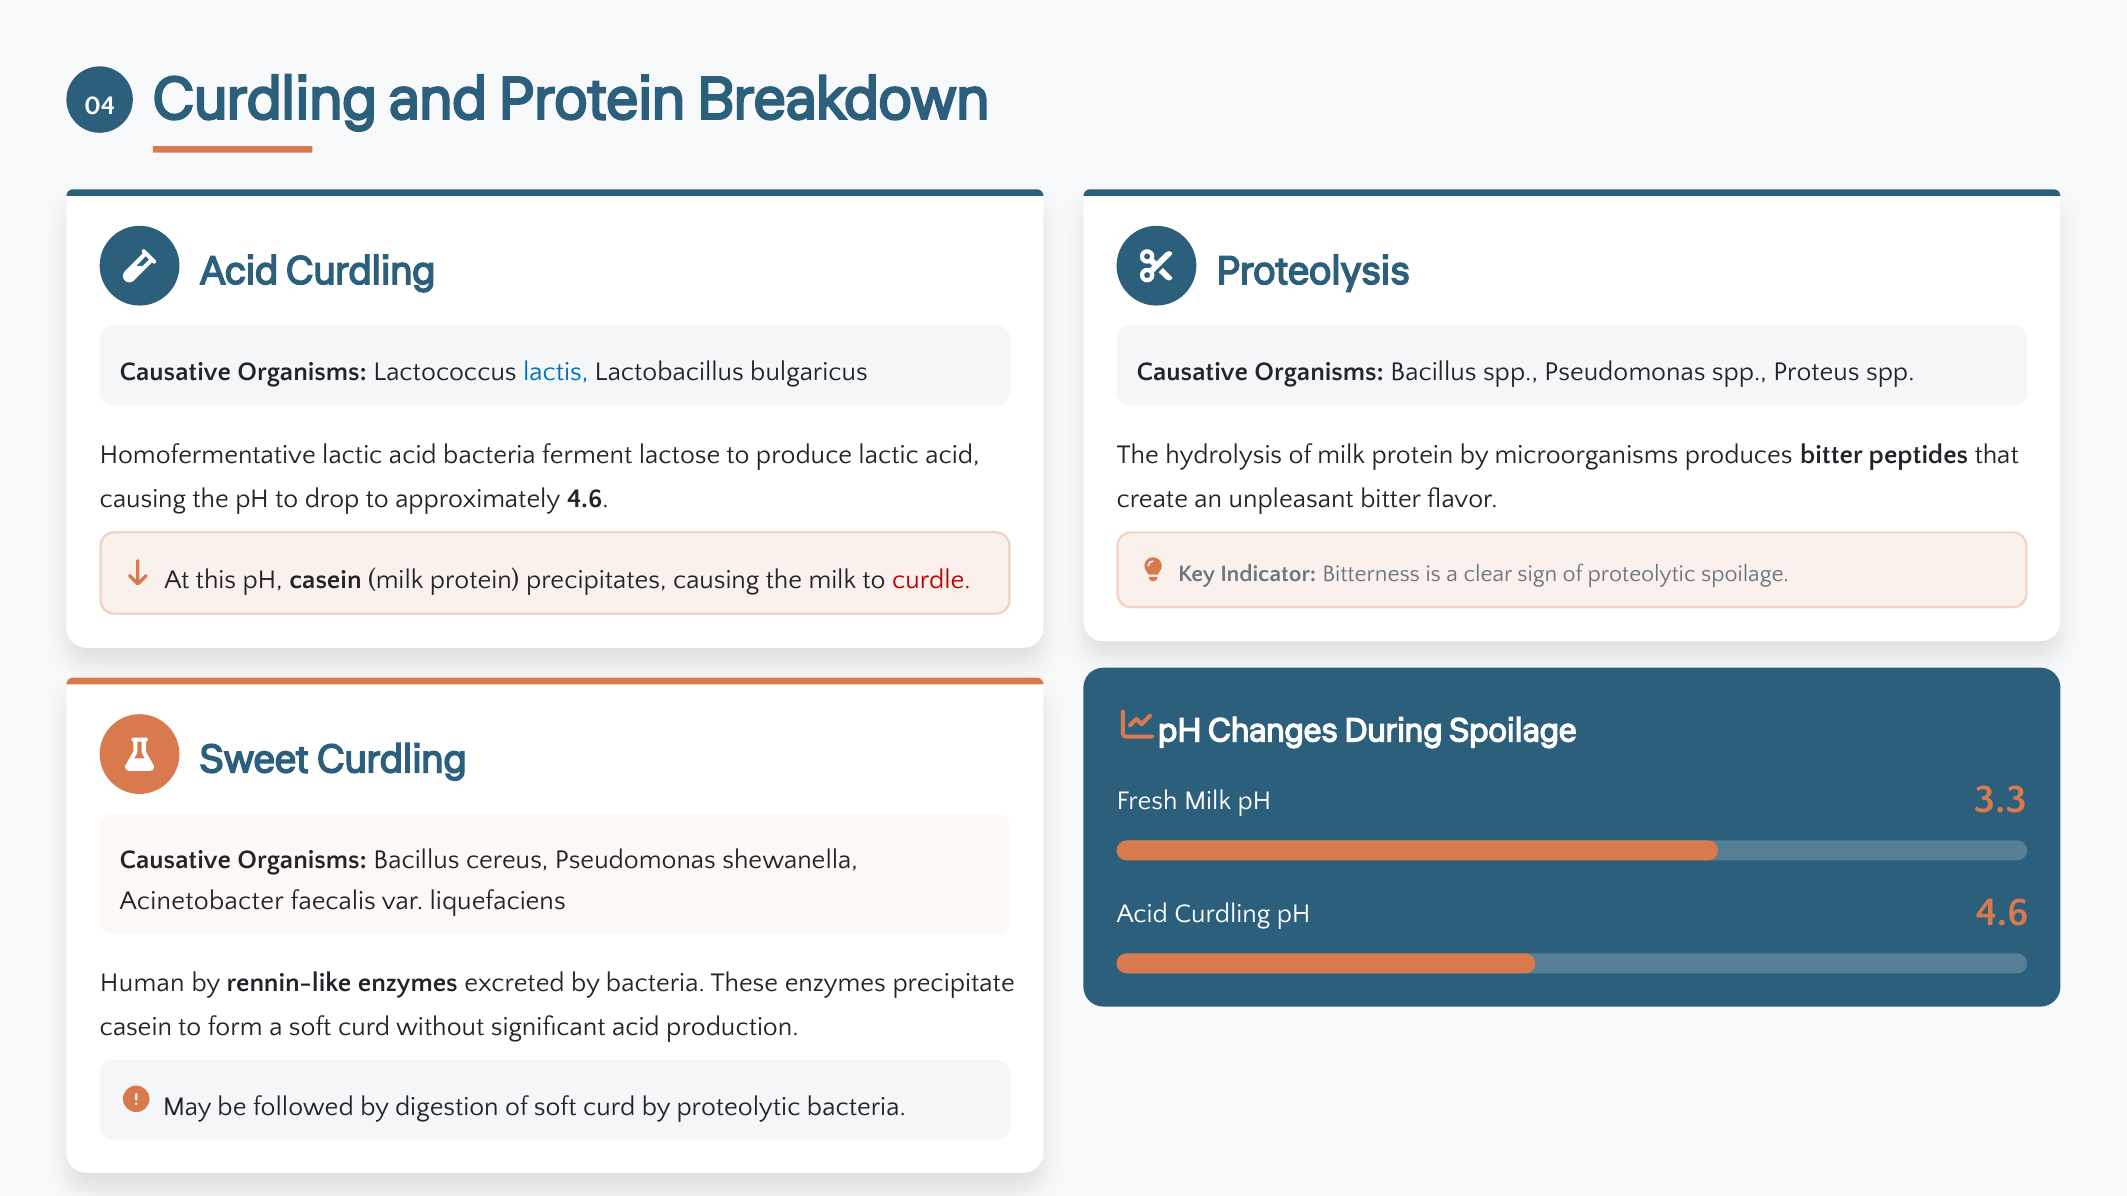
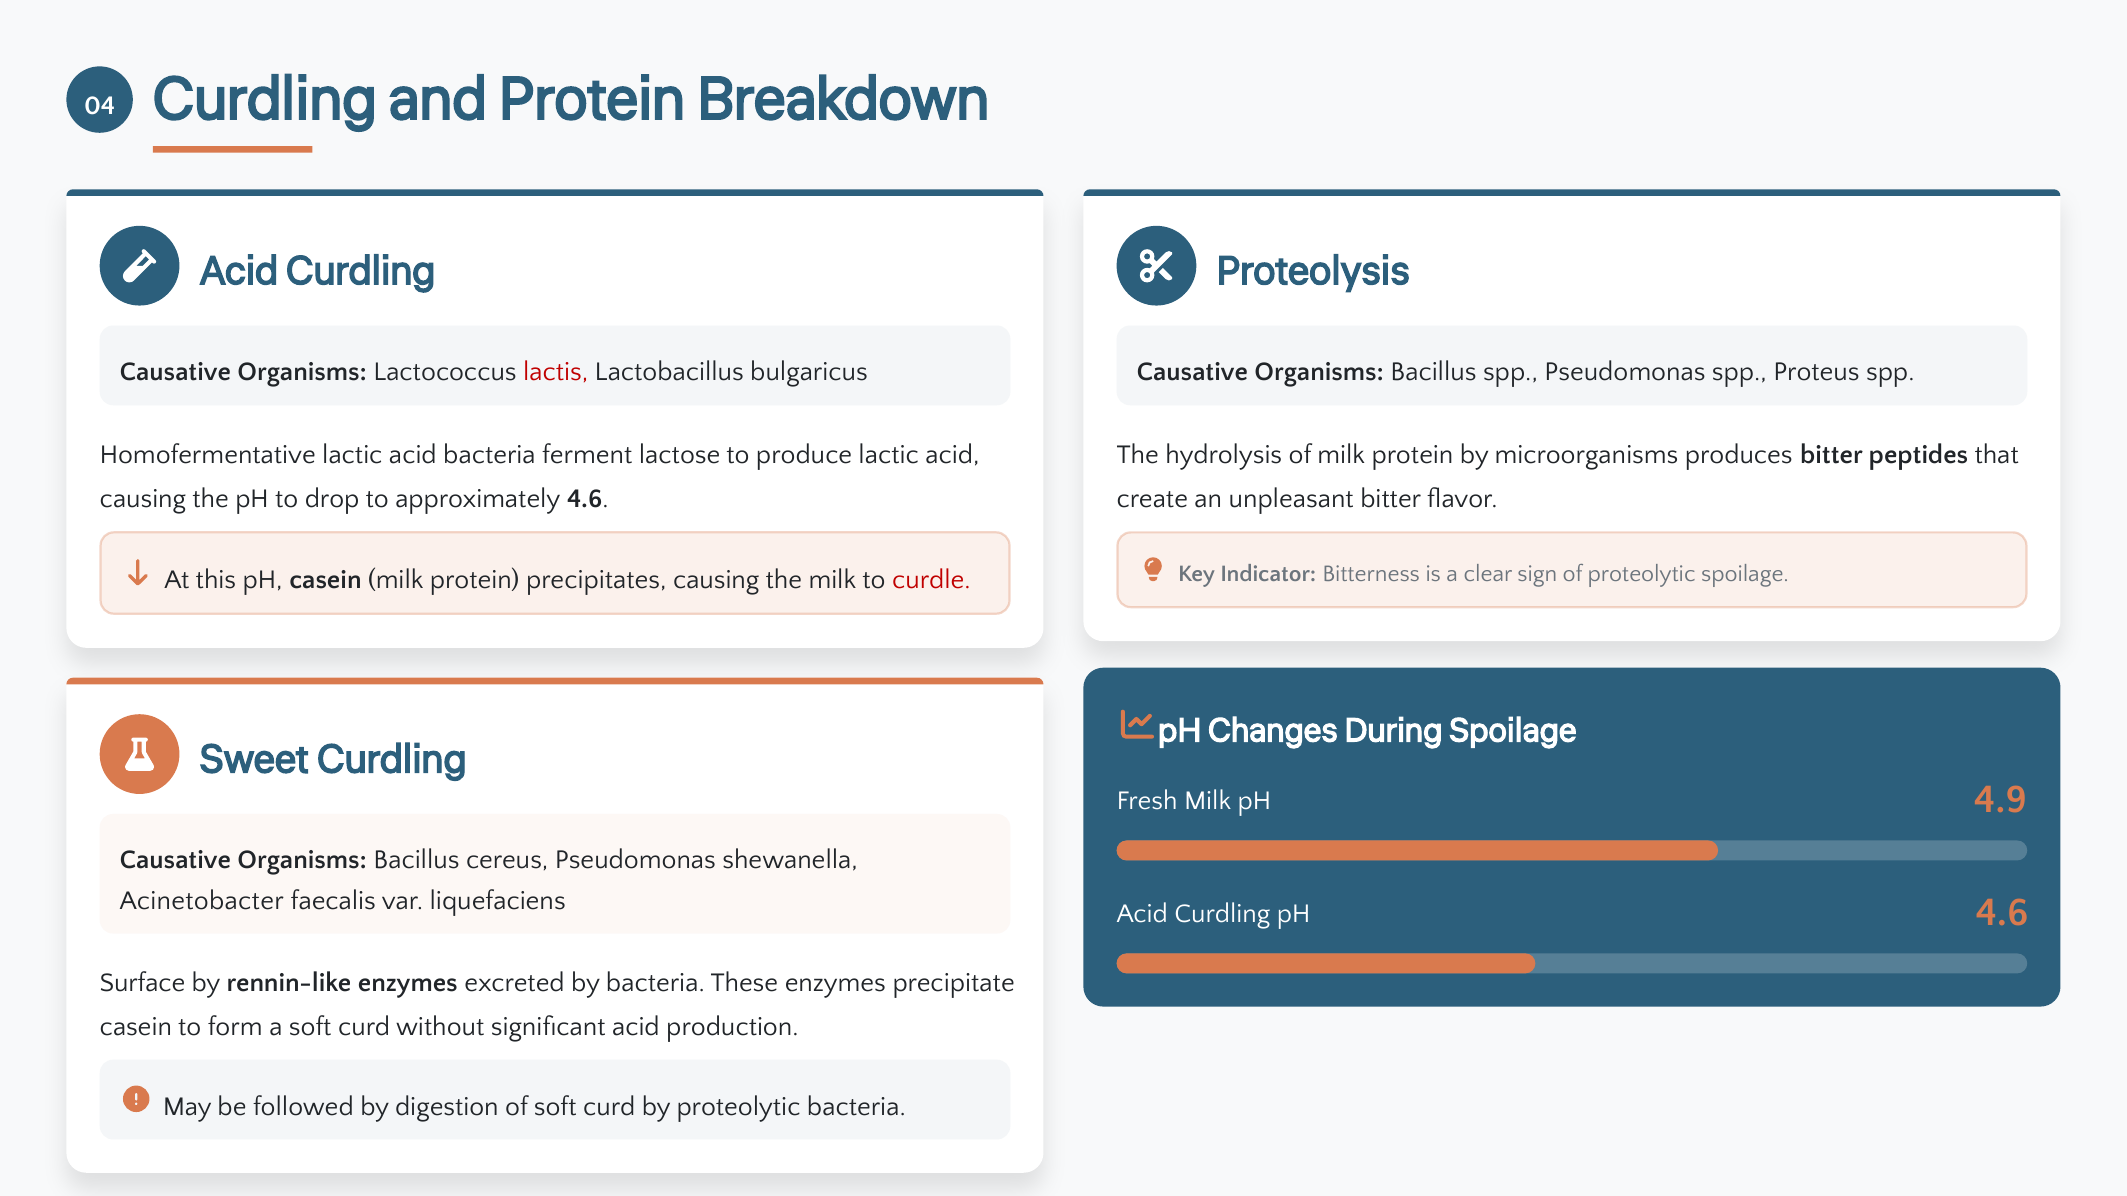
lactis colour: blue -> red (556, 372)
3.3: 3.3 -> 4.9 (2000, 799)
Human: Human -> Surface (143, 983)
